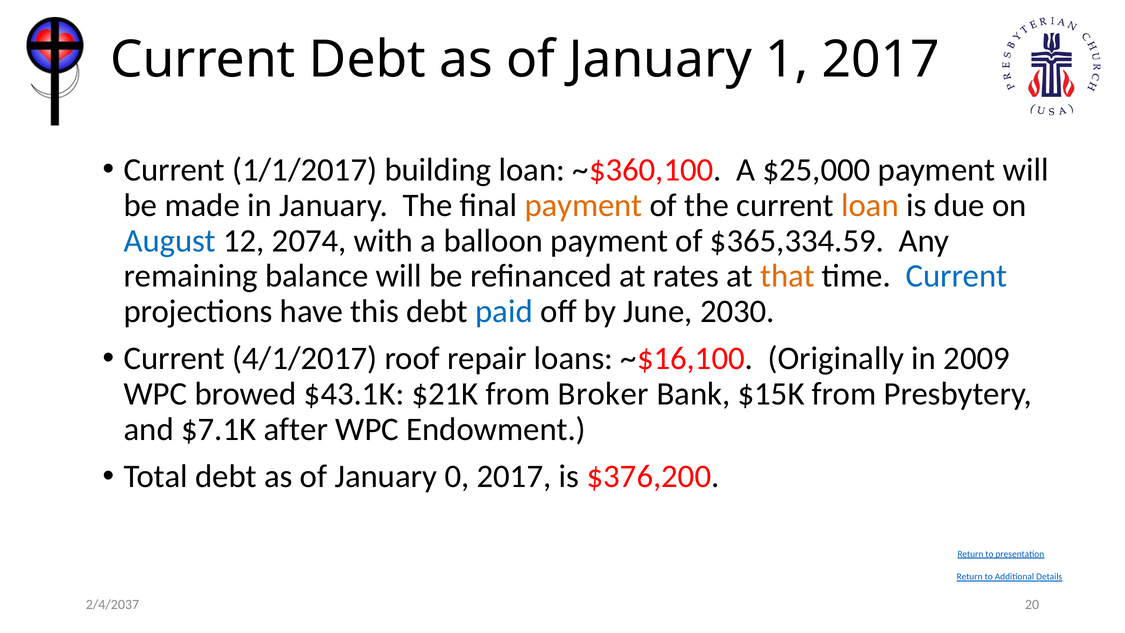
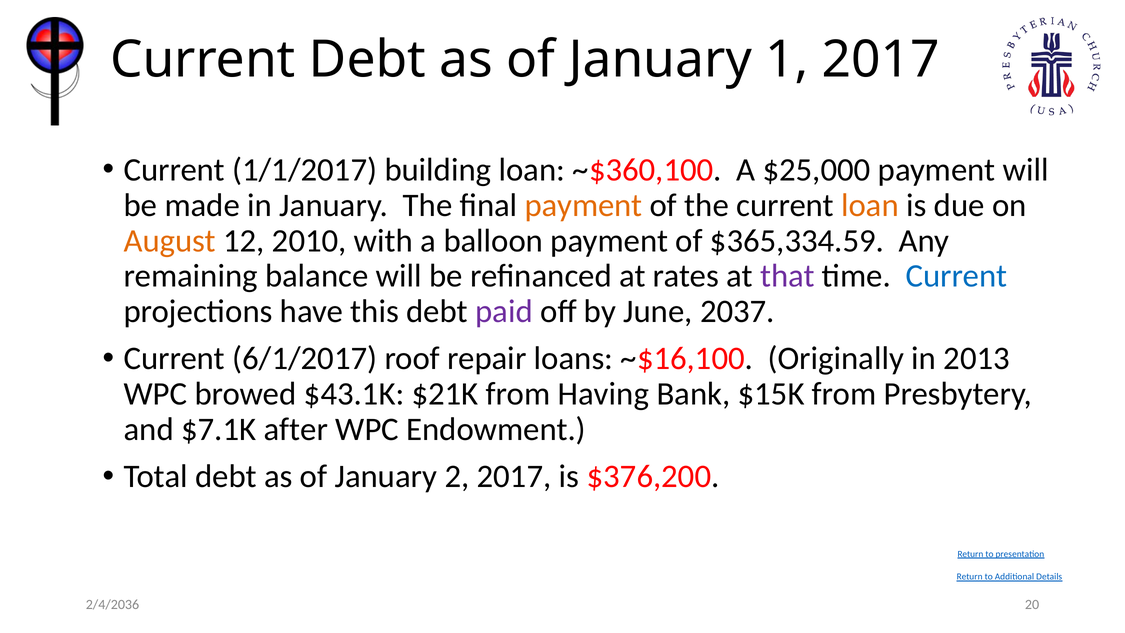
August colour: blue -> orange (170, 241)
2074: 2074 -> 2010 (309, 241)
that colour: orange -> purple (787, 276)
paid colour: blue -> purple (504, 311)
2030: 2030 -> 2037 (737, 311)
4/1/2017: 4/1/2017 -> 6/1/2017 (305, 358)
2009: 2009 -> 2013 (977, 358)
Broker: Broker -> Having (603, 394)
0: 0 -> 2 (457, 476)
2/4/2037: 2/4/2037 -> 2/4/2036 (112, 604)
